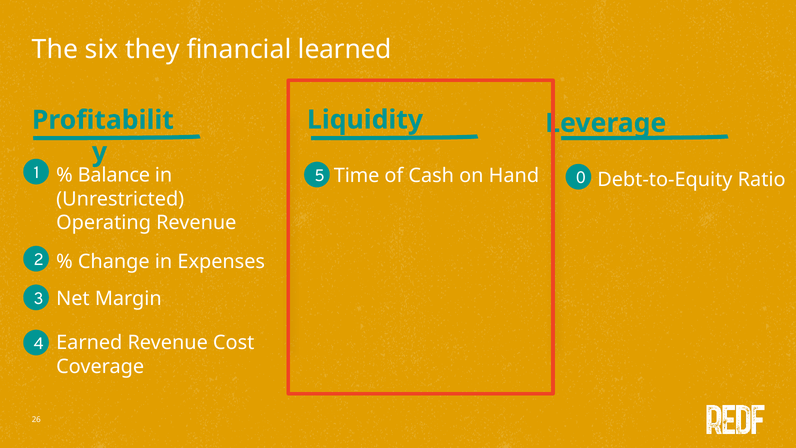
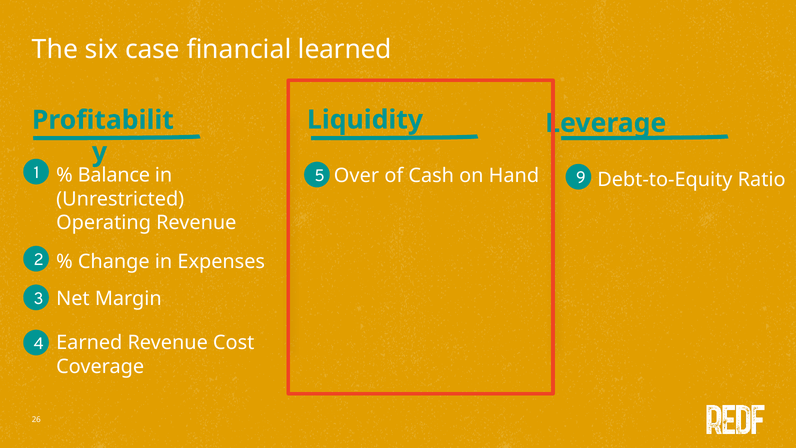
they: they -> case (153, 49)
Time: Time -> Over (357, 176)
0: 0 -> 9 (581, 178)
